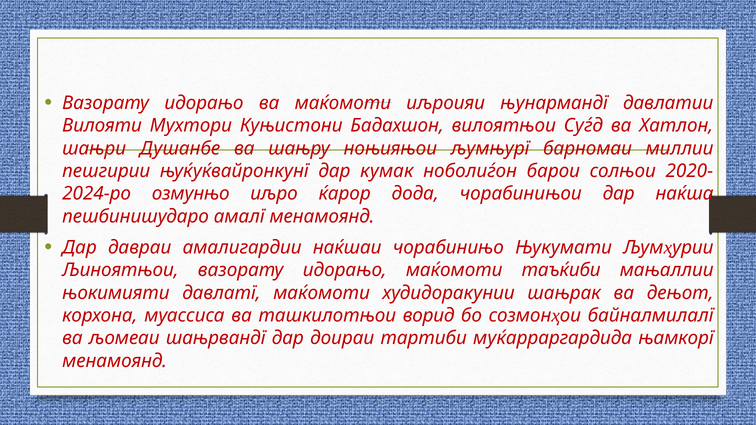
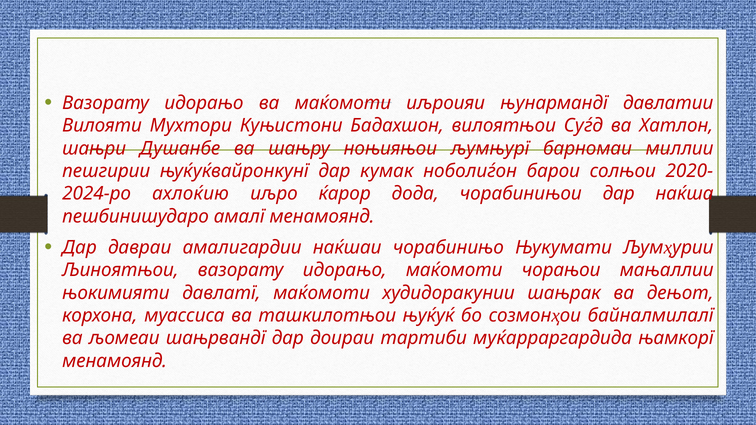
озмунњо: озмунњо -> ахлоќию (191, 194)
таъќиби: таъќиби -> чорањои (561, 270)
ворид: ворид -> њуќуќ (429, 316)
